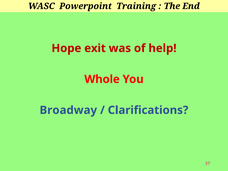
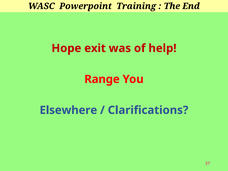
Whole: Whole -> Range (102, 79)
Broadway: Broadway -> Elsewhere (68, 110)
